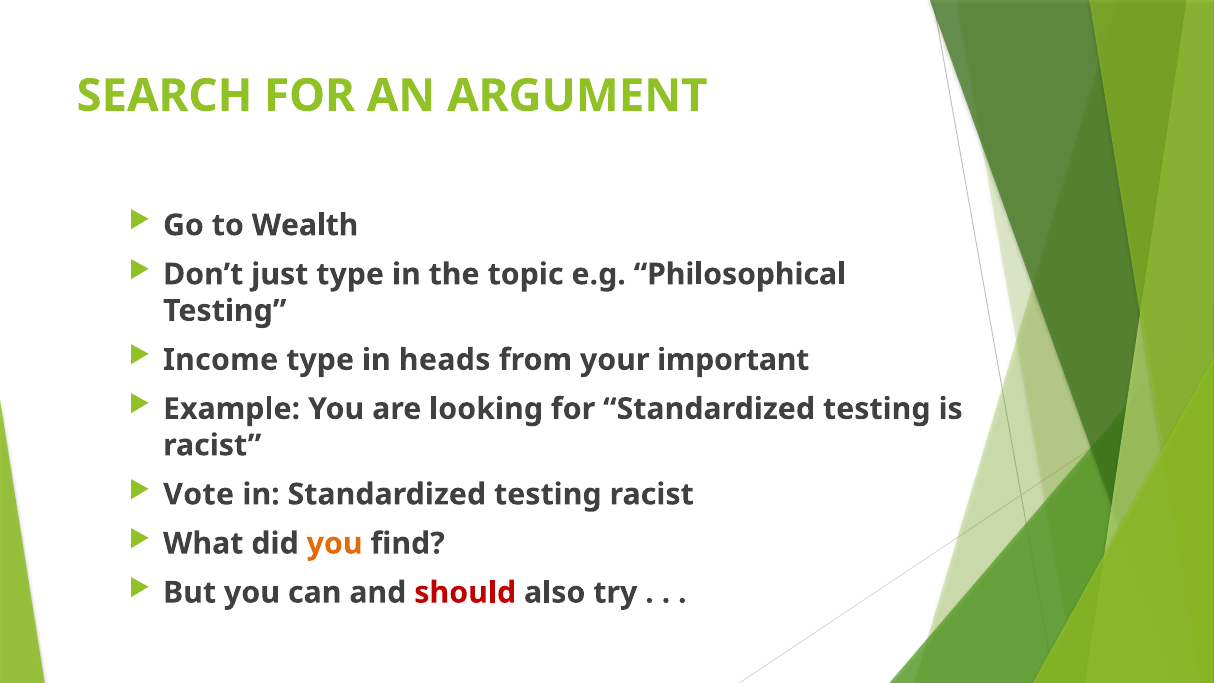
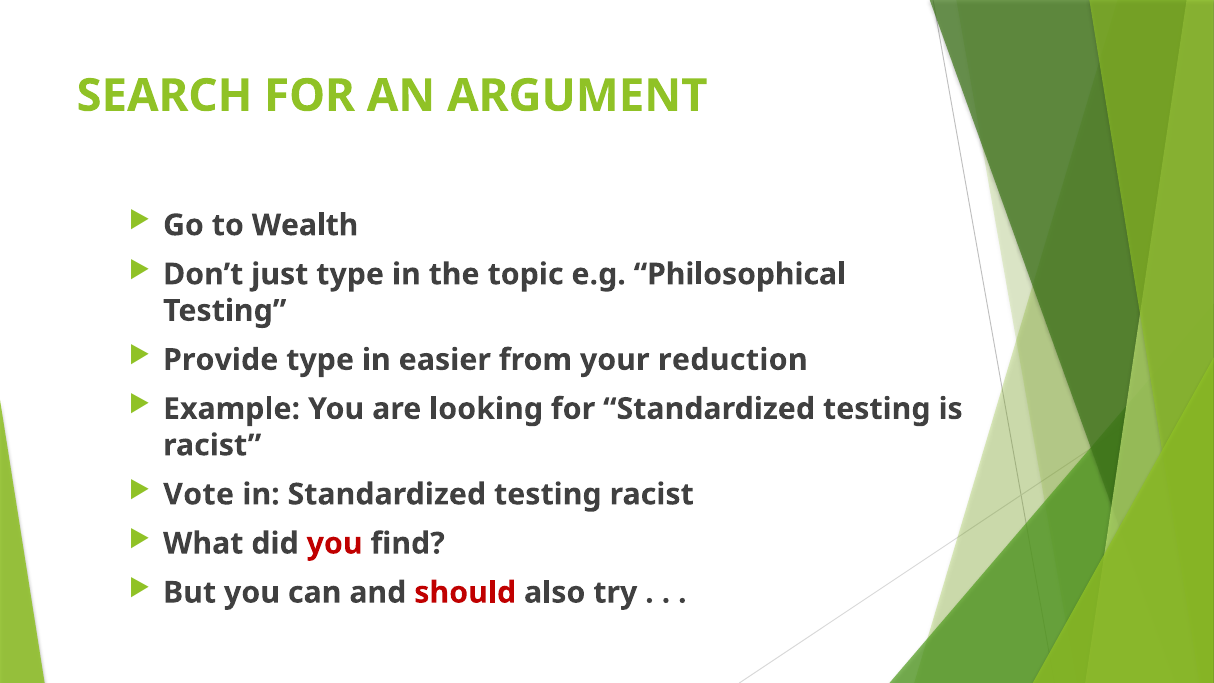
Income: Income -> Provide (221, 360)
heads: heads -> easier (445, 360)
important: important -> reduction (733, 360)
you colour: orange -> red (335, 543)
